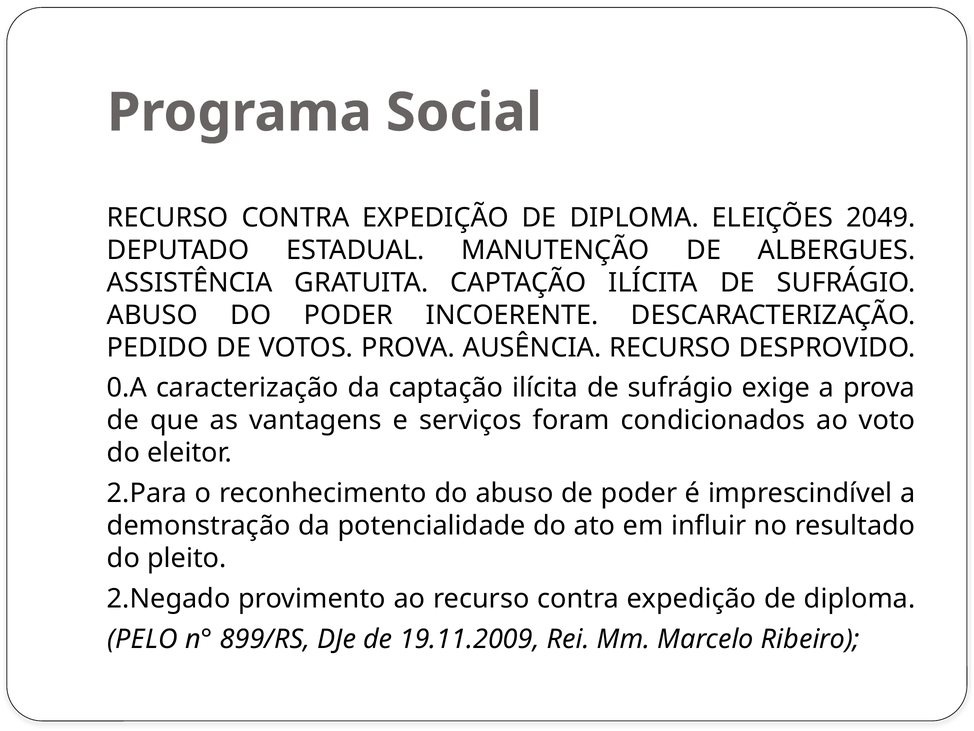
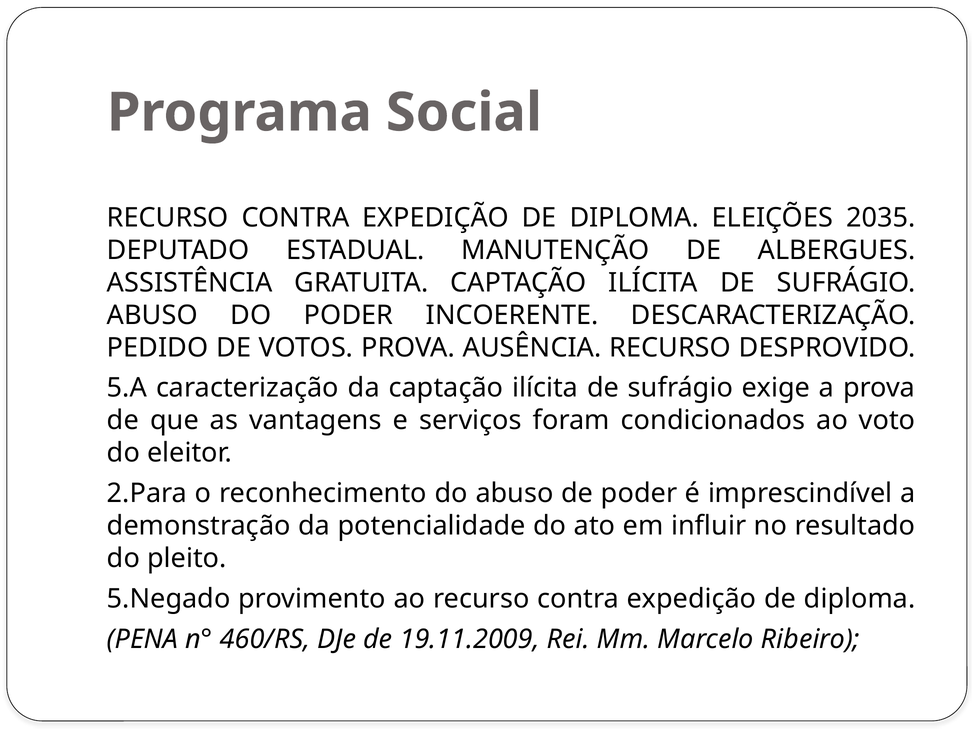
2049: 2049 -> 2035 (881, 218)
0.A: 0.A -> 5.A (127, 388)
2.Negado: 2.Negado -> 5.Negado (169, 598)
PELO: PELO -> PENA (143, 639)
899/RS: 899/RS -> 460/RS (265, 639)
